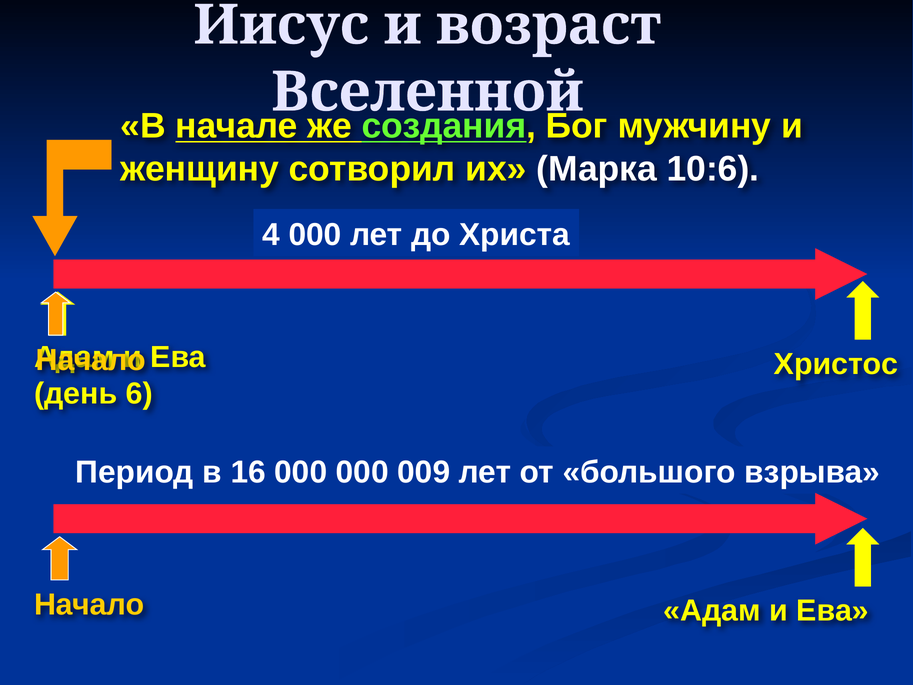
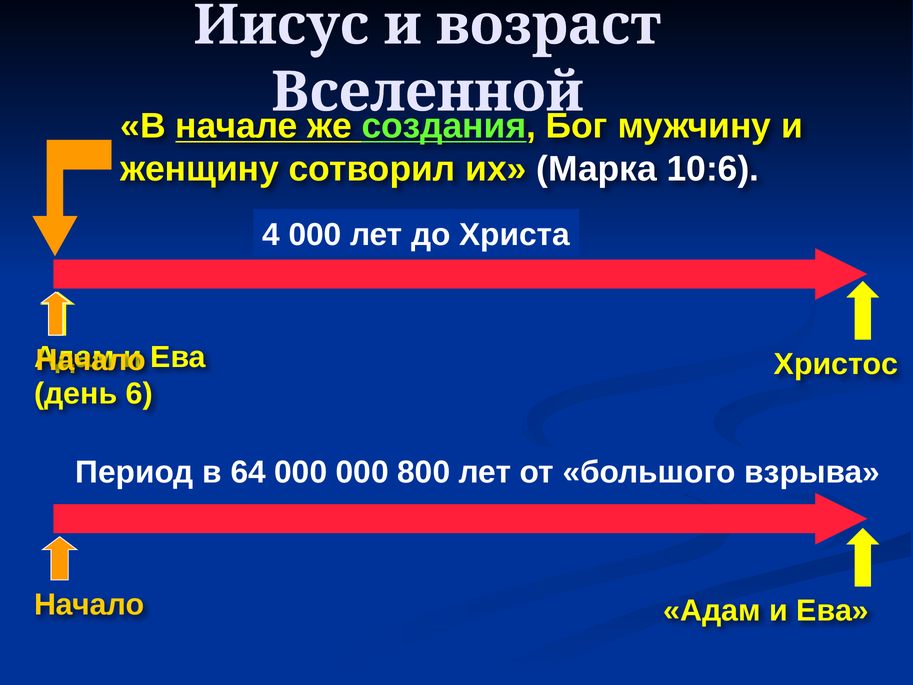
16: 16 -> 64 (248, 472)
009: 009 -> 800 (424, 472)
